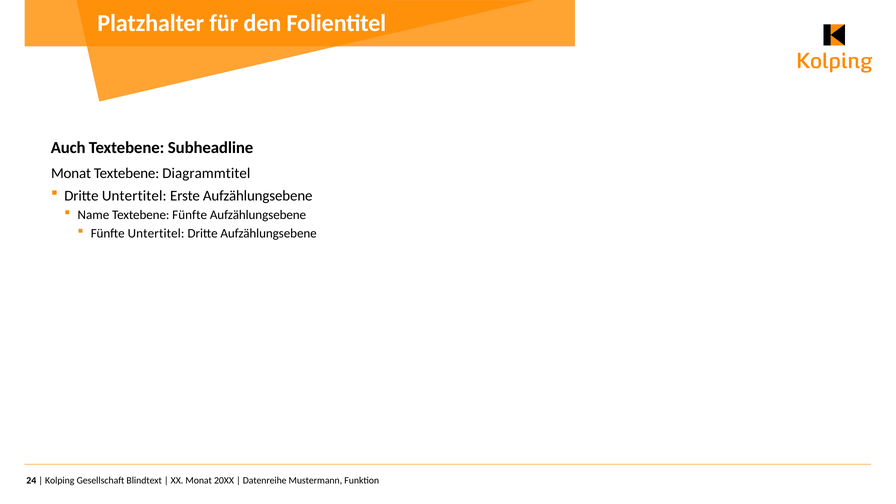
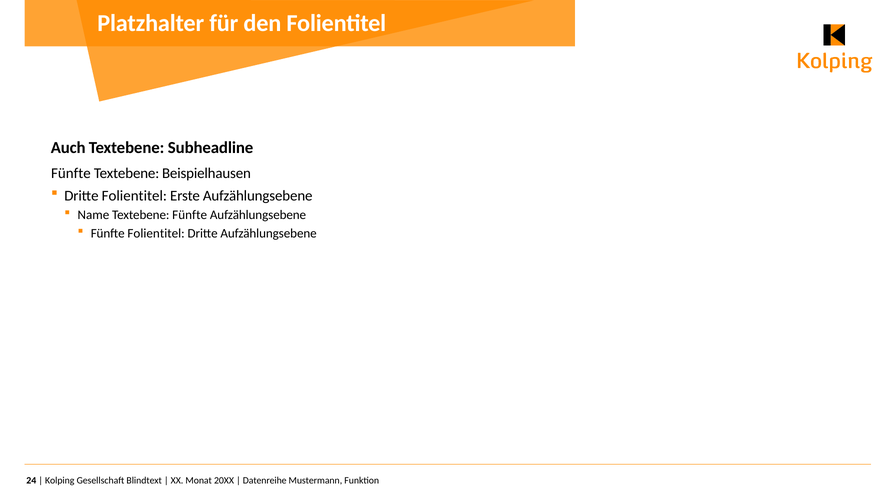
Monat: Monat -> Fünfte (71, 173)
Diagrammtitel: Diagrammtitel -> Beispielhausen (206, 173)
Dritte Untertitel: Untertitel -> Folientitel (134, 196)
Fünfte Untertitel: Untertitel -> Folientitel (156, 233)
